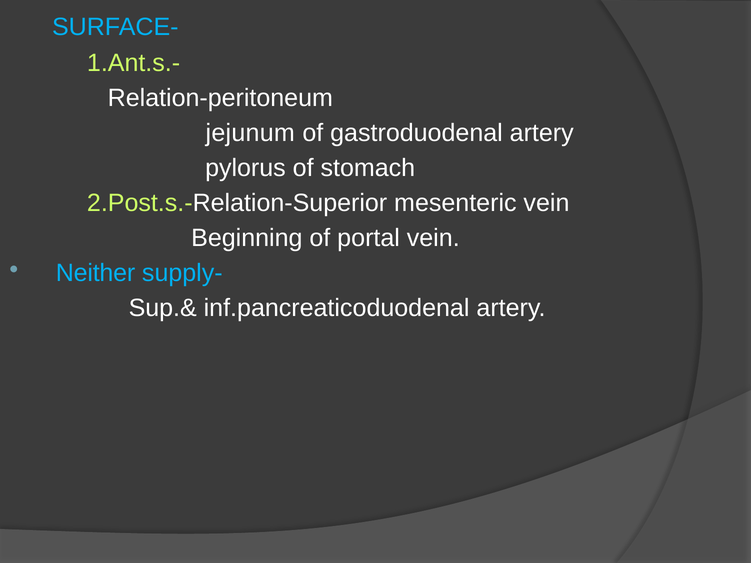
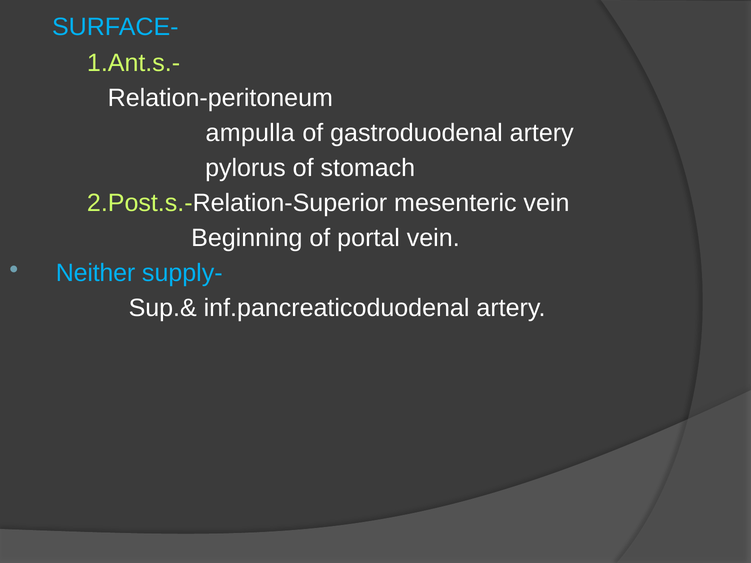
jejunum: jejunum -> ampulla (250, 133)
